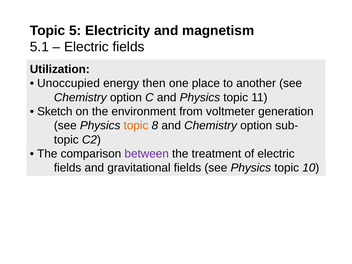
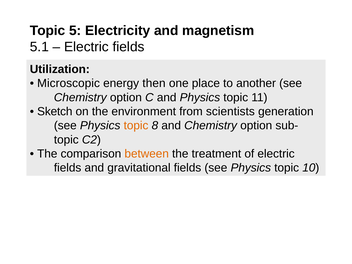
Unoccupied: Unoccupied -> Microscopic (69, 83)
voltmeter: voltmeter -> scientists (230, 111)
between colour: purple -> orange (147, 154)
